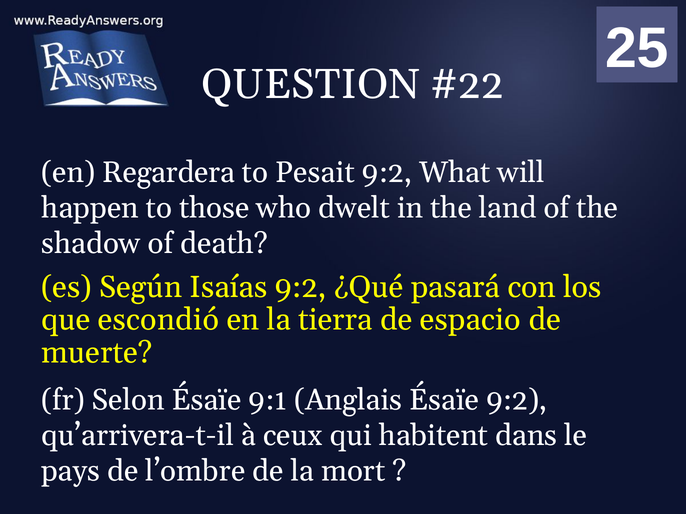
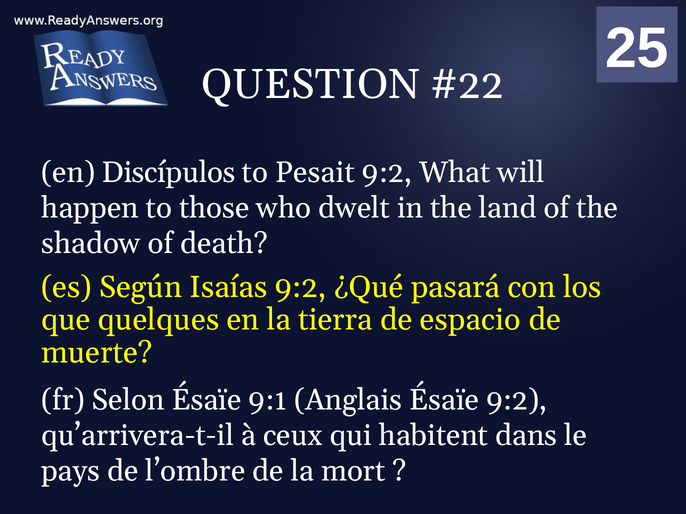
Regardera: Regardera -> Discípulos (169, 173)
escondió: escondió -> quelques (158, 320)
